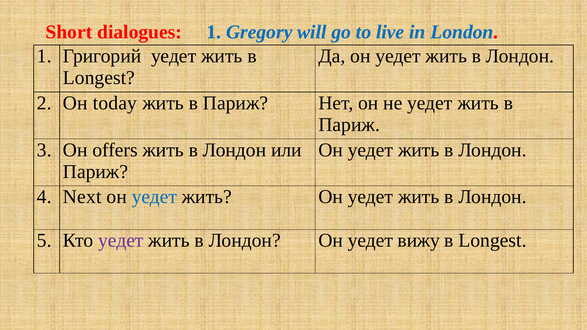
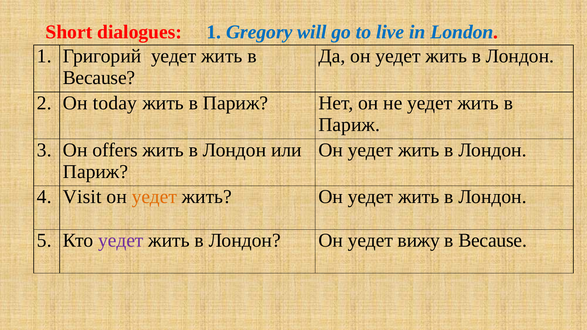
Longest: Longest -> Because (99, 78)
Next: Next -> Visit (82, 197)
уедет colour: blue -> orange (154, 197)
Longest: Longest -> Because (493, 241)
